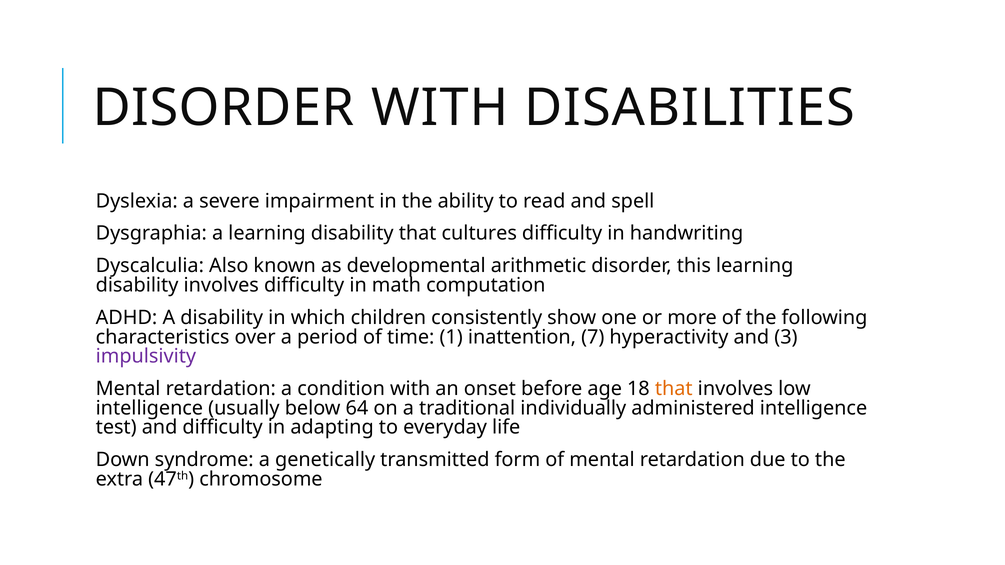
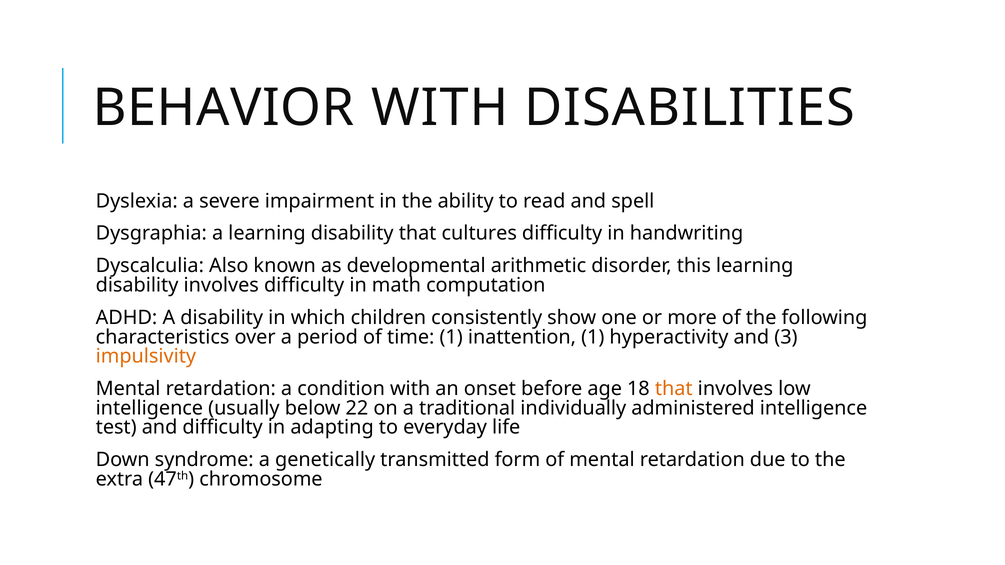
DISORDER: DISORDER -> BEHAVIOR (224, 108)
inattention 7: 7 -> 1 (593, 337)
impulsivity colour: purple -> orange (146, 356)
64: 64 -> 22 (357, 408)
